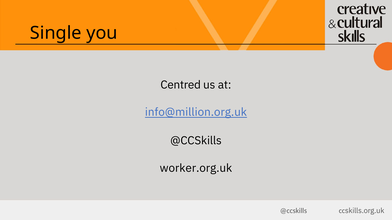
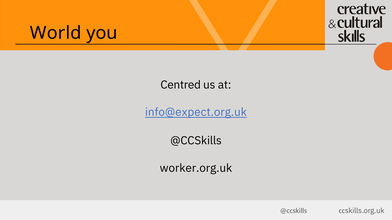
Single: Single -> World (56, 33)
info@million.org.uk: info@million.org.uk -> info@expect.org.uk (196, 112)
